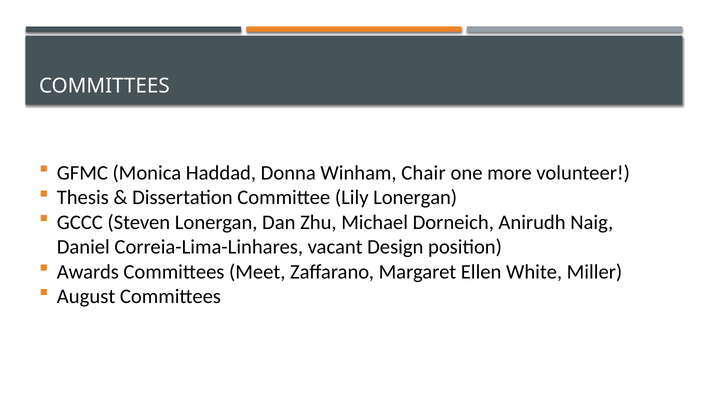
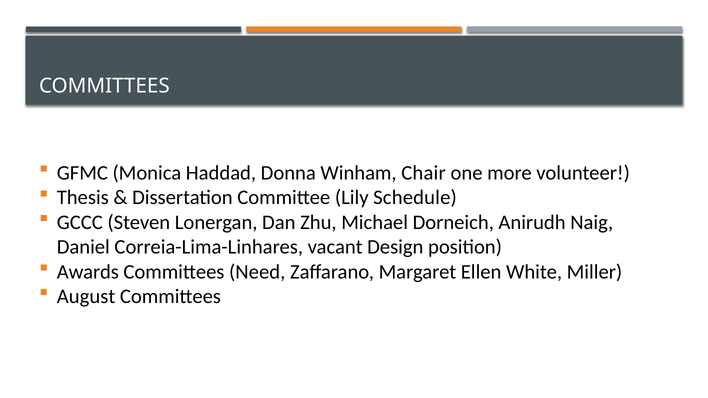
Lily Lonergan: Lonergan -> Schedule (415, 198)
Meet: Meet -> Need (257, 272)
